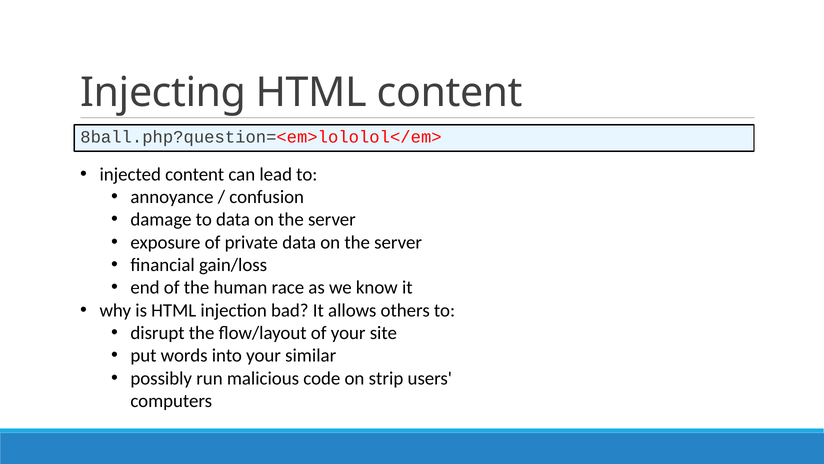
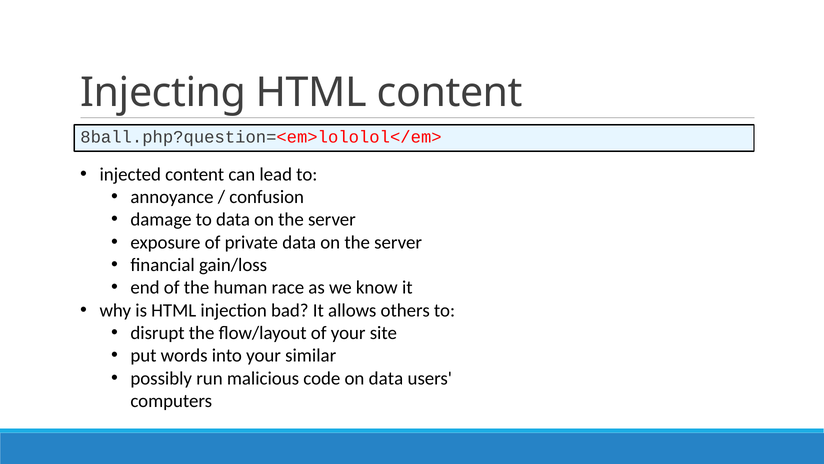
on strip: strip -> data (386, 378)
